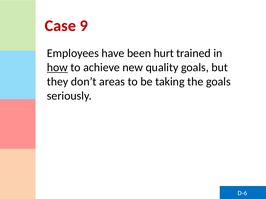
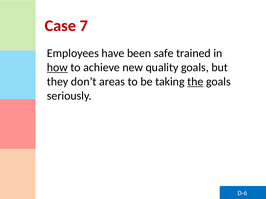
9: 9 -> 7 (84, 26)
hurt: hurt -> safe (164, 53)
the underline: none -> present (195, 82)
